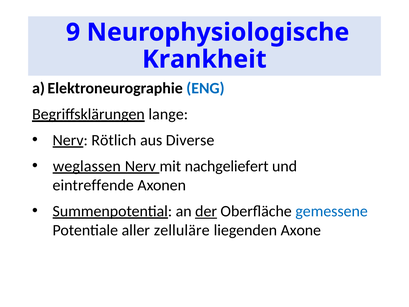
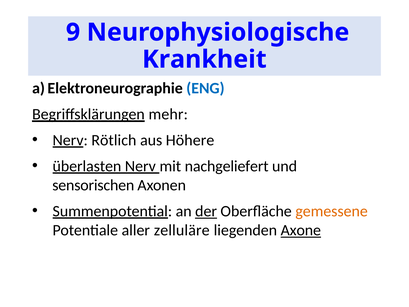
lange: lange -> mehr (168, 114)
Diverse: Diverse -> Höhere (190, 140)
weglassen: weglassen -> überlasten (87, 166)
eintreffende: eintreffende -> sensorischen (93, 185)
gemessene colour: blue -> orange (332, 211)
Axone underline: none -> present (301, 230)
